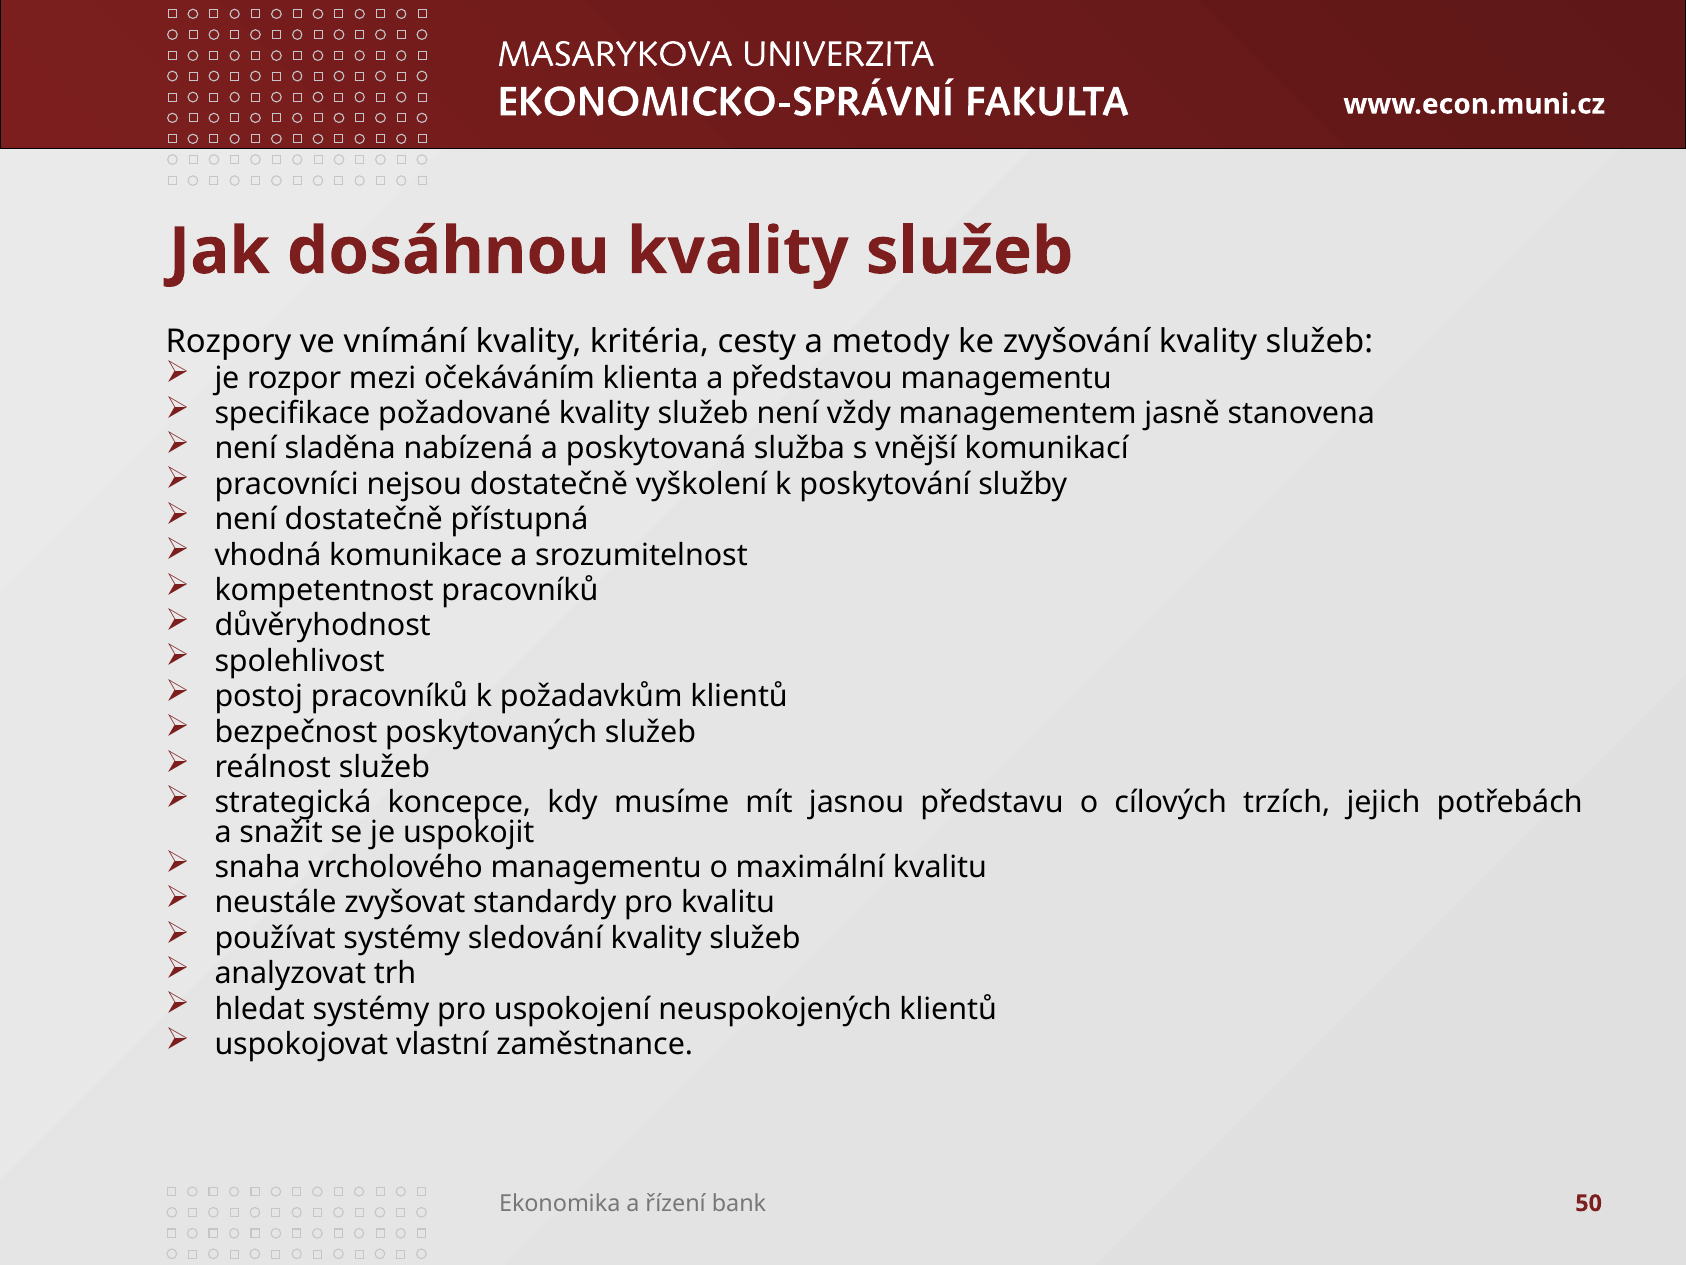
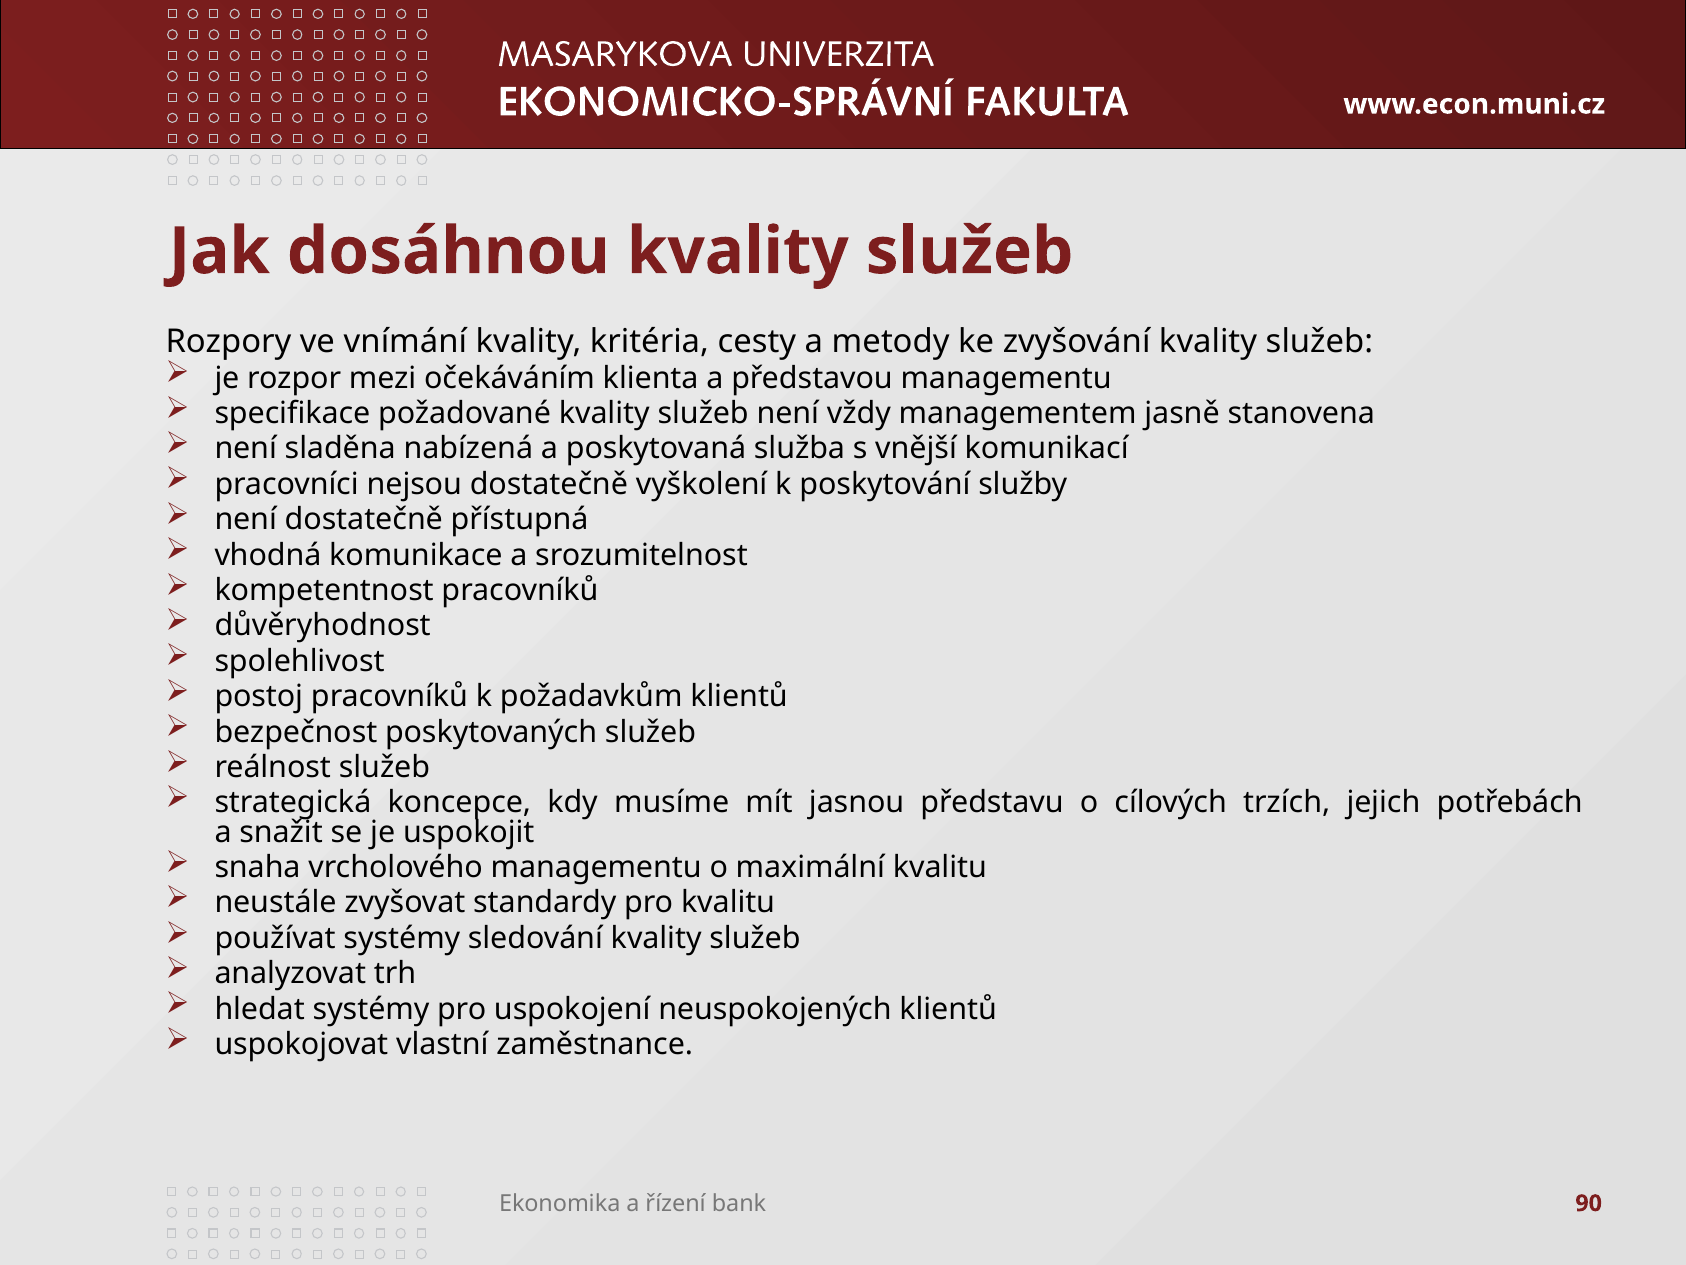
50: 50 -> 90 (1589, 1203)
